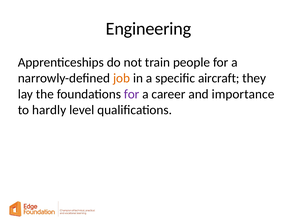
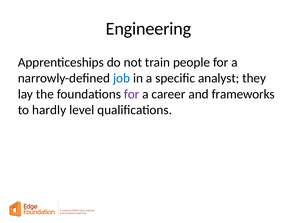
job colour: orange -> blue (122, 78)
aircraft: aircraft -> analyst (219, 78)
importance: importance -> frameworks (243, 94)
